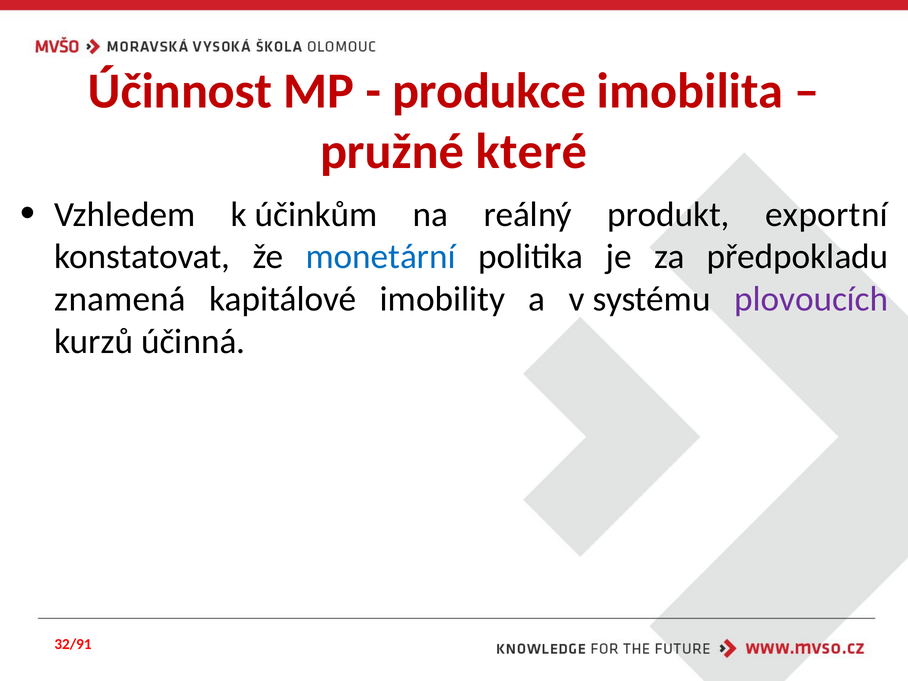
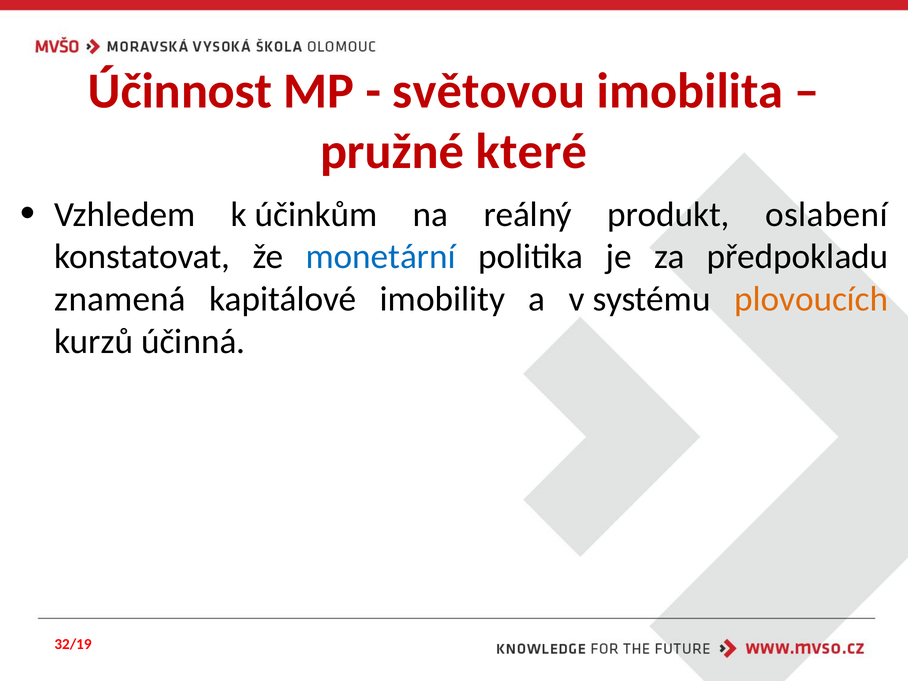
produkce: produkce -> světovou (489, 91)
exportní: exportní -> oslabení (827, 215)
plovoucích colour: purple -> orange (811, 299)
32/91: 32/91 -> 32/19 (73, 644)
